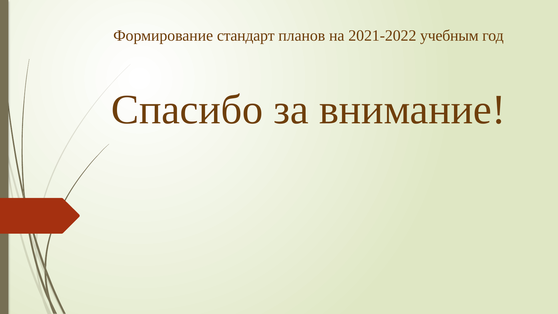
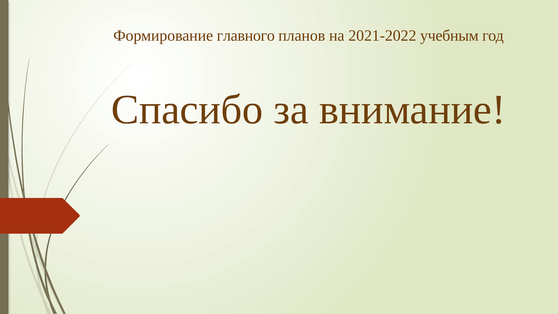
стандарт: стандарт -> главного (246, 36)
